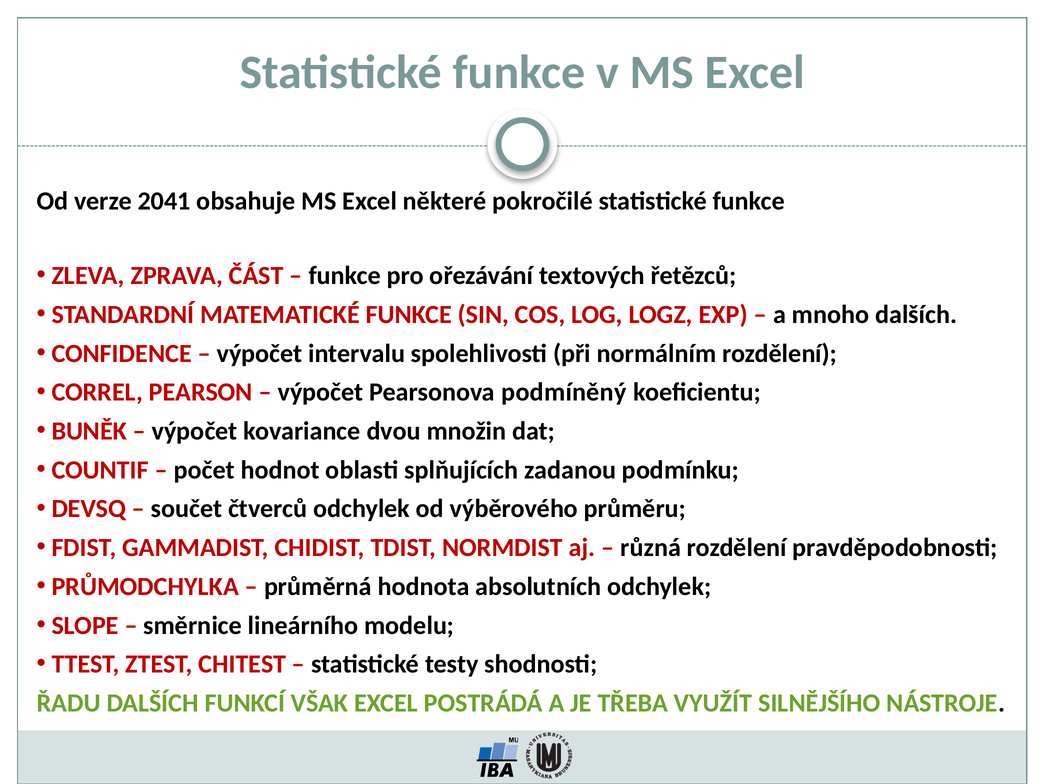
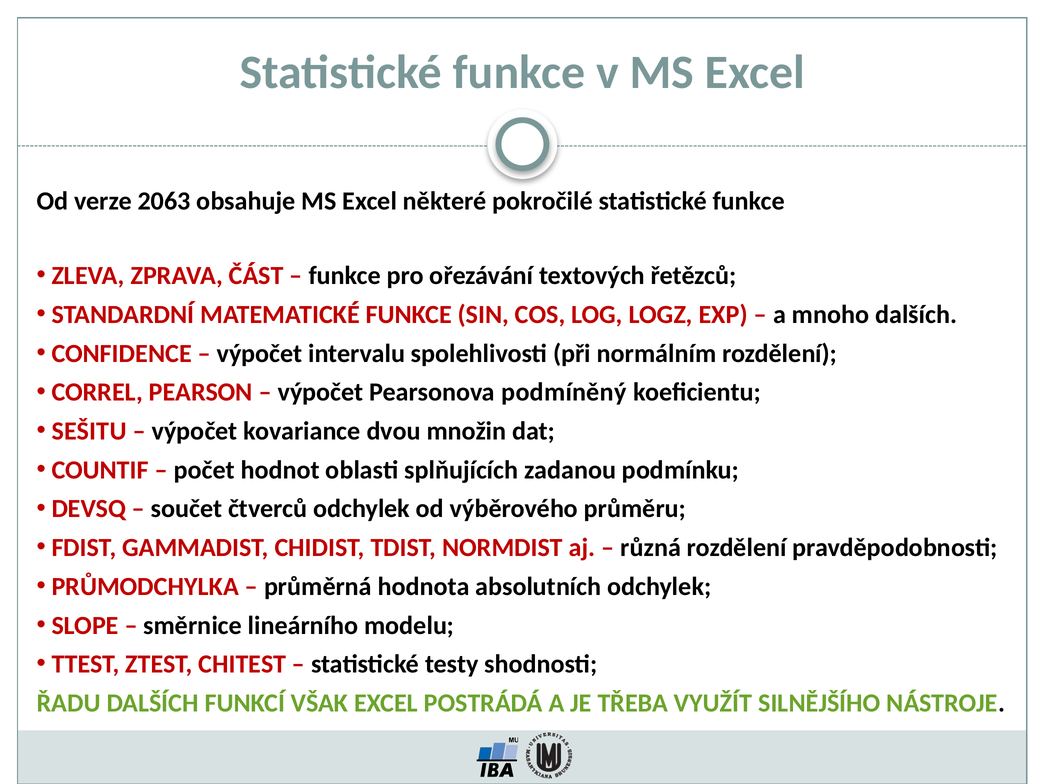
2041: 2041 -> 2063 (164, 201)
BUNĚK: BUNĚK -> SEŠITU (89, 431)
